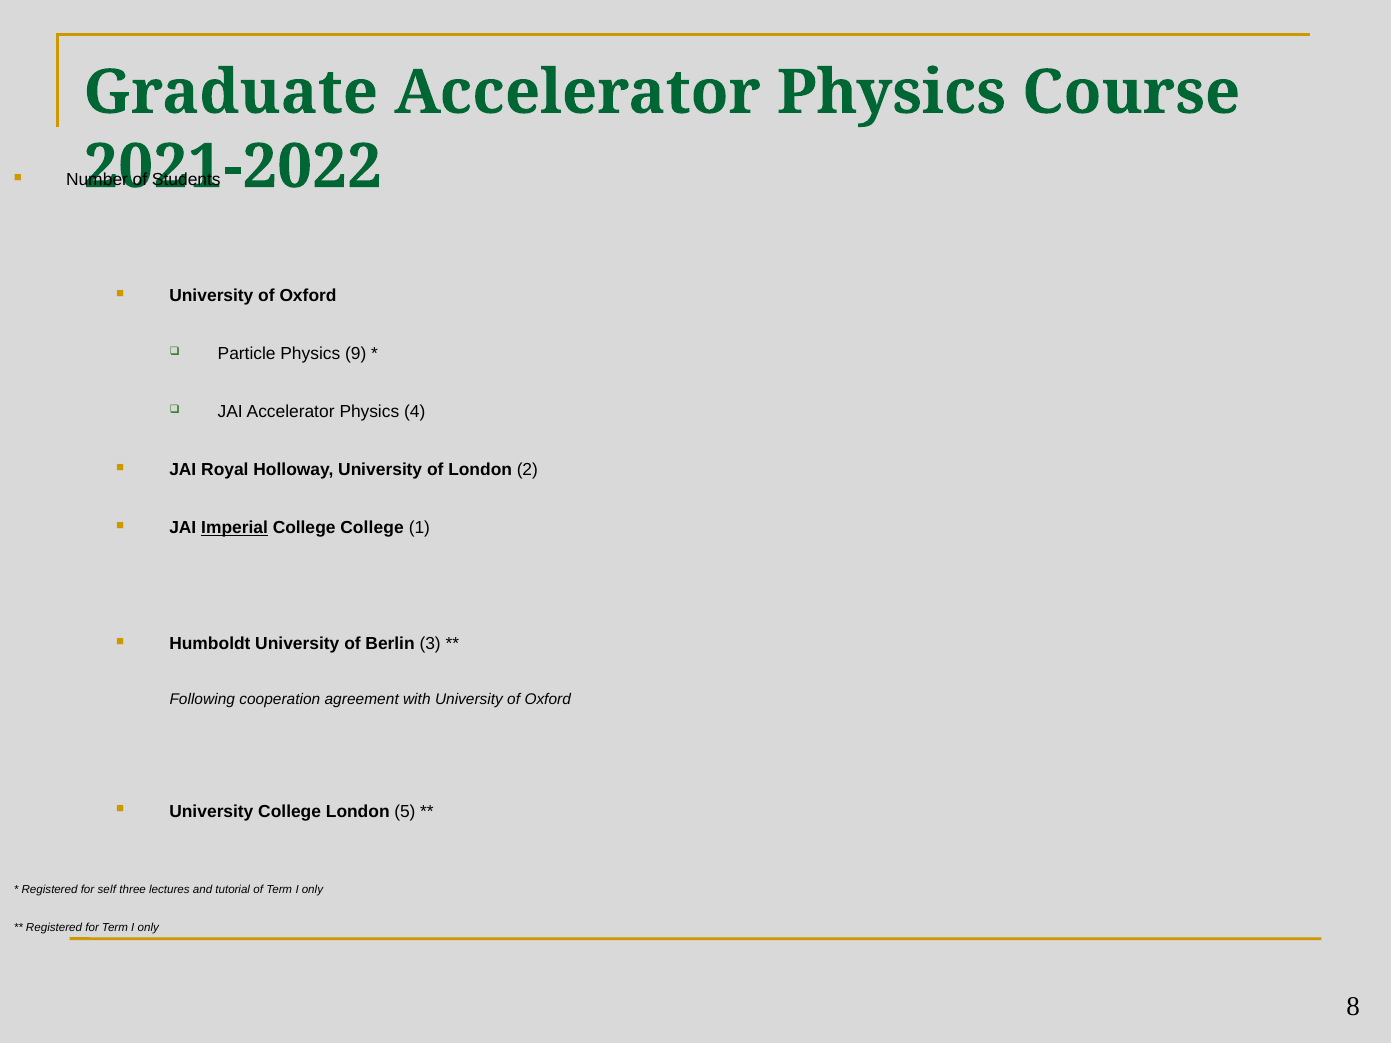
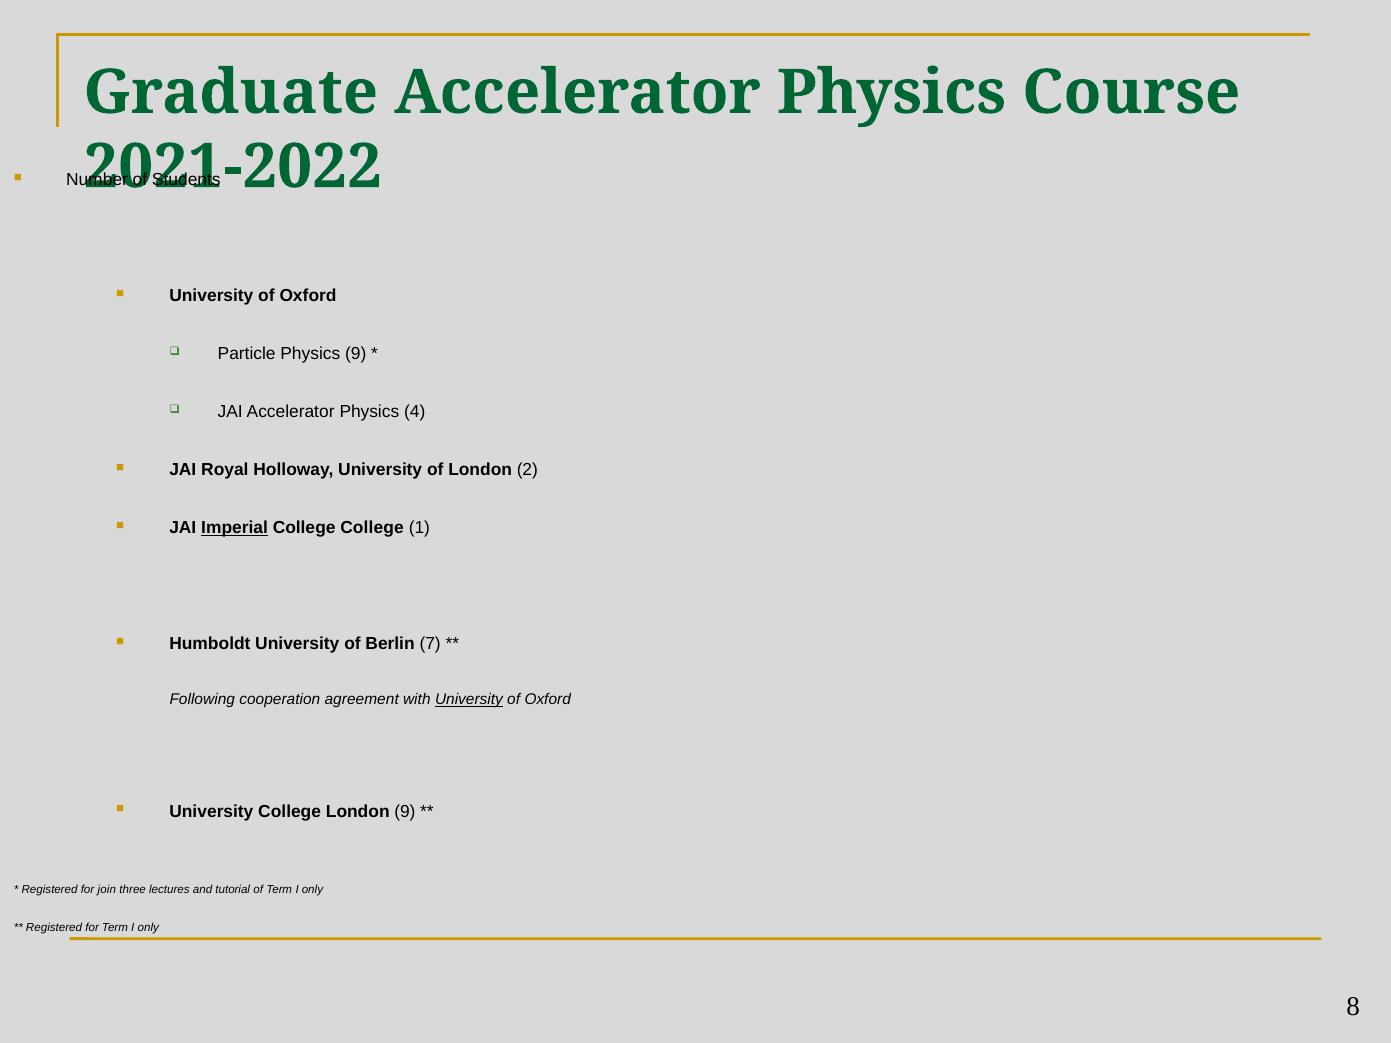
3: 3 -> 7 (430, 644)
University underline: none -> present (469, 700)
London 5: 5 -> 9 (405, 812)
self: self -> join (107, 890)
